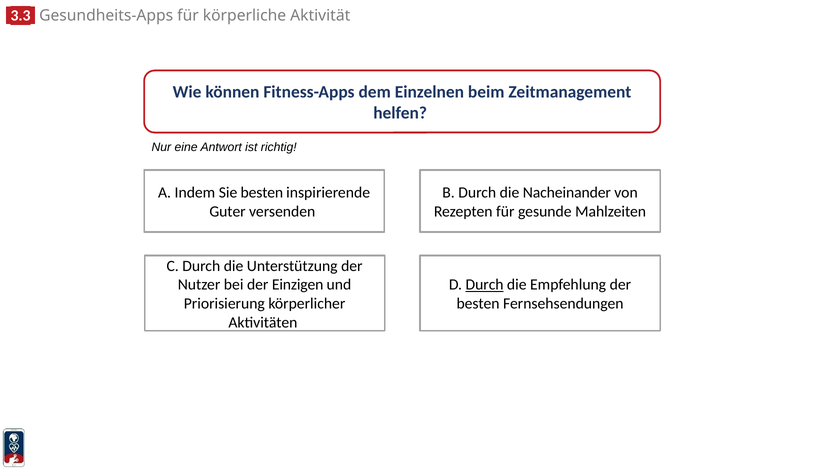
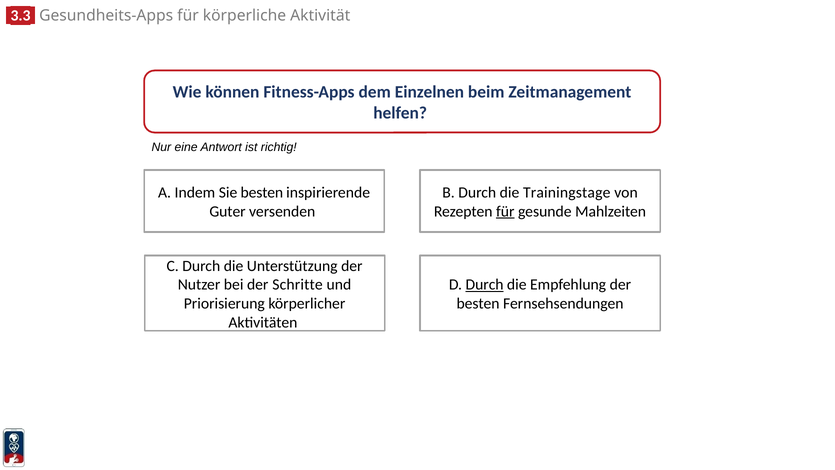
Nacheinander: Nacheinander -> Trainingstage (567, 192)
für underline: none -> present (505, 211)
Einzigen: Einzigen -> Schritte (297, 285)
